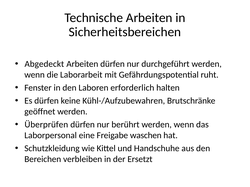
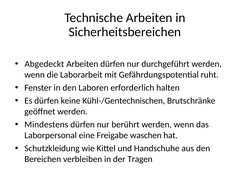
Kühl-/Aufzubewahren: Kühl-/Aufzubewahren -> Kühl-/Gentechnischen (124, 101)
Überprüfen: Überprüfen -> Mindestens (46, 125)
Ersetzt: Ersetzt -> Tragen (140, 160)
